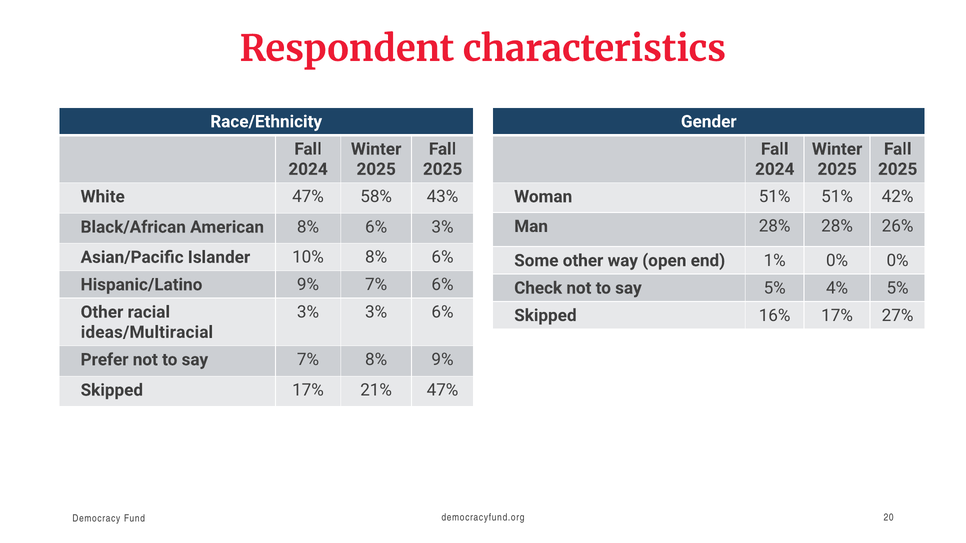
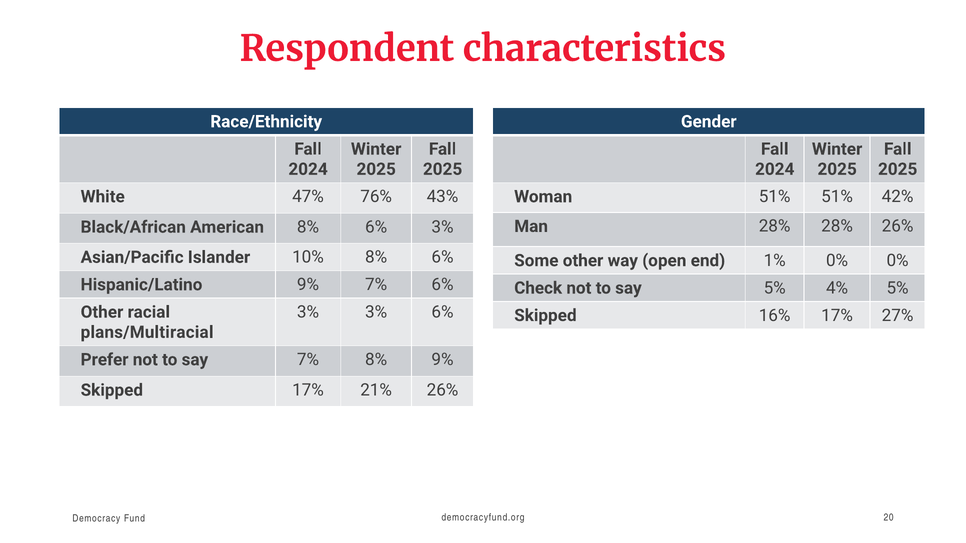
58%: 58% -> 76% (376, 197)
ideas/Multiracial: ideas/Multiracial -> plans/Multiracial (147, 332)
21% 47%: 47% -> 26% (443, 390)
